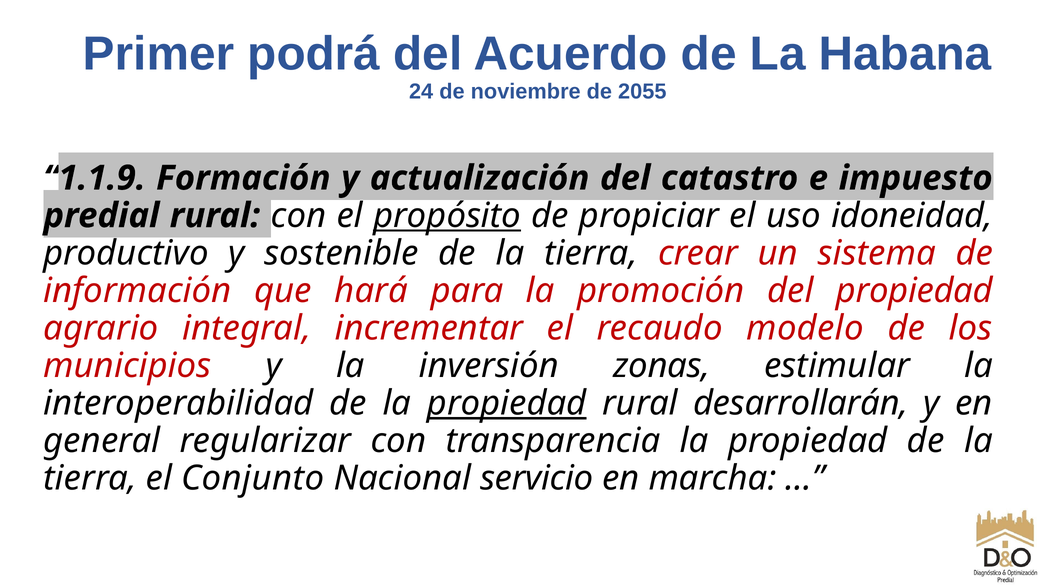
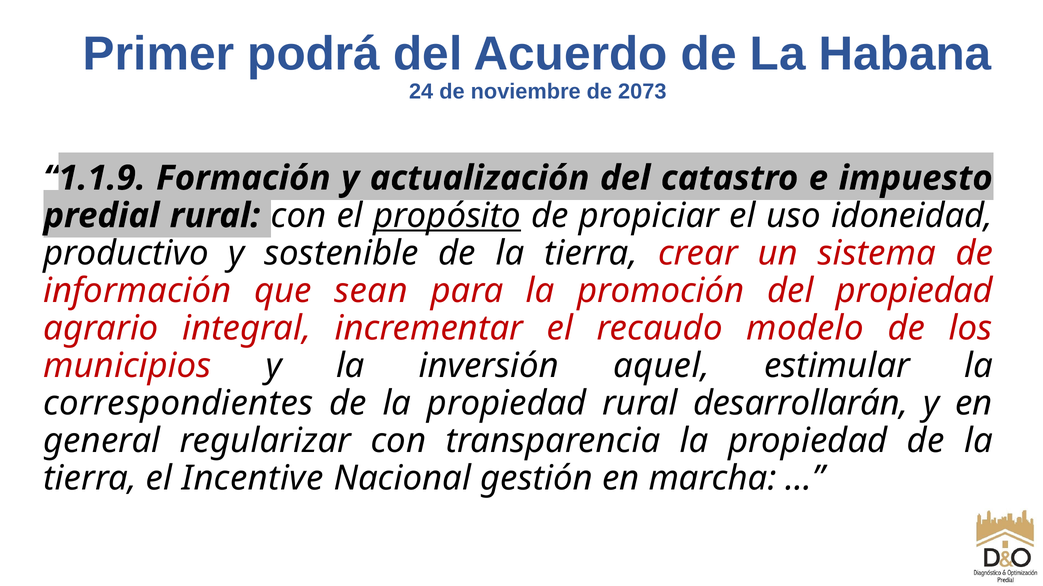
2055: 2055 -> 2073 (642, 92)
hará: hará -> sean (371, 291)
zonas: zonas -> aquel (661, 366)
interoperabilidad: interoperabilidad -> correspondientes (178, 404)
propiedad underline: present -> none (507, 404)
Conjunto: Conjunto -> Incentive (253, 479)
servicio: servicio -> gestión (536, 479)
